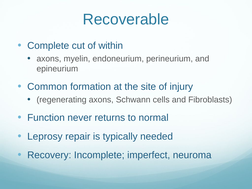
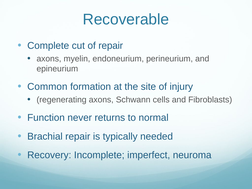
of within: within -> repair (111, 46)
Leprosy: Leprosy -> Brachial (45, 136)
